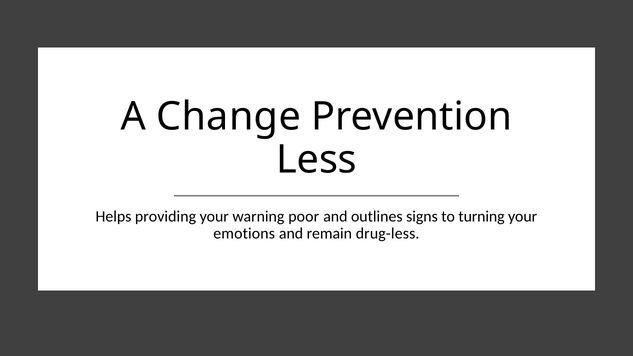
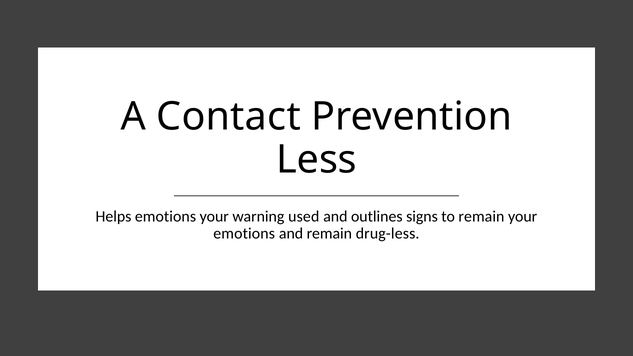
Change: Change -> Contact (229, 117)
Helps providing: providing -> emotions (165, 216)
poor: poor -> used (304, 216)
to turning: turning -> remain (481, 216)
